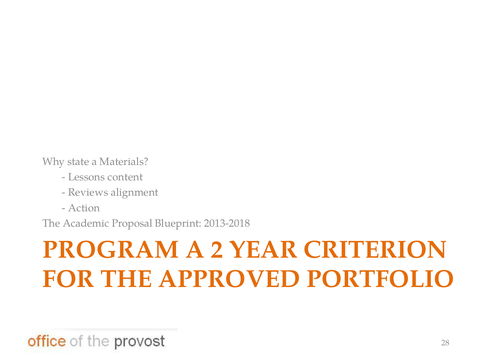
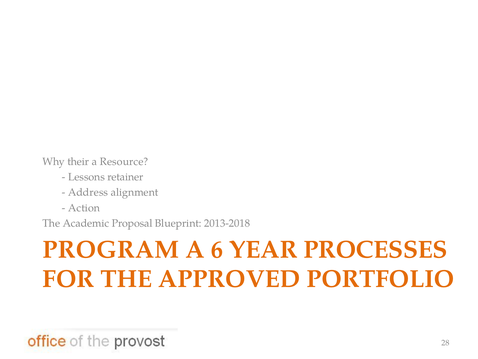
state: state -> their (78, 161)
Materials: Materials -> Resource (124, 161)
content: content -> retainer (125, 177)
Reviews: Reviews -> Address (88, 192)
2: 2 -> 6 (217, 249)
CRITERION: CRITERION -> PROCESSES (376, 249)
